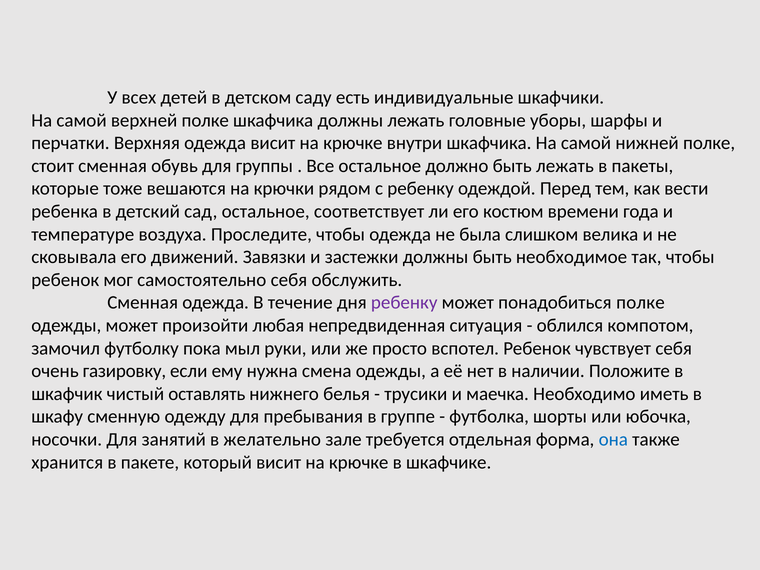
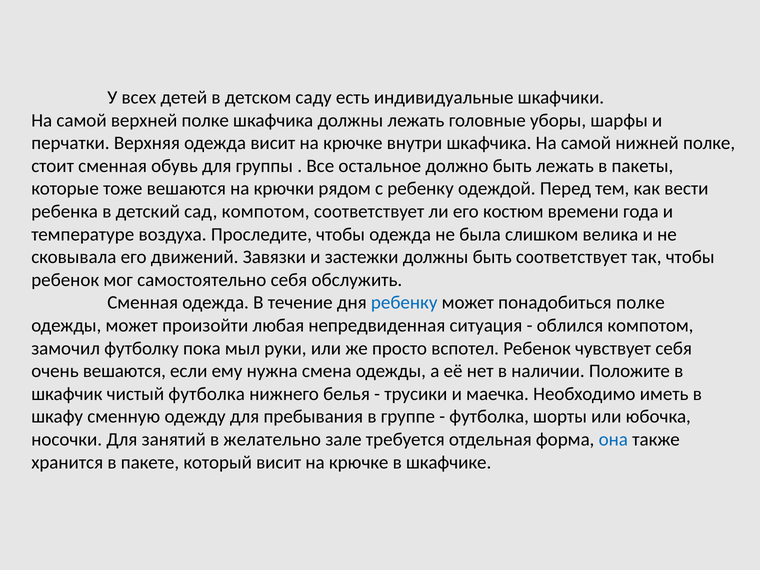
сад остальное: остальное -> компотом (266, 211)
быть необходимое: необходимое -> соответствует (572, 257)
ребенку colour: purple -> blue (404, 303)
очень газировку: газировку -> вешаются (124, 371)
чистый оставлять: оставлять -> футболка (207, 394)
